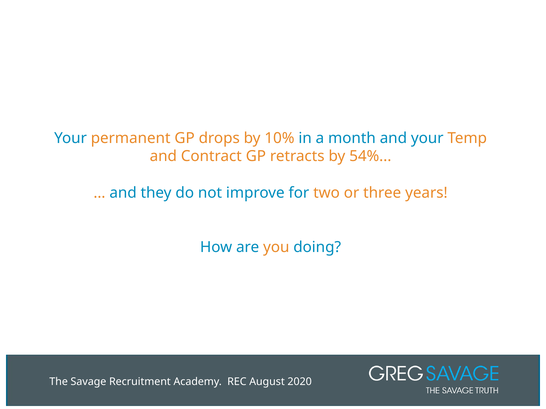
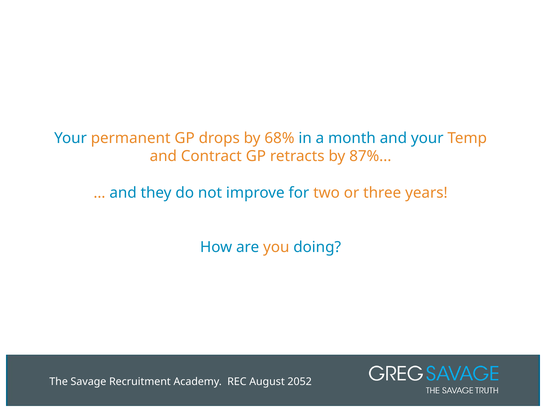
10%: 10% -> 68% (279, 138)
54%: 54% -> 87% (370, 156)
2020: 2020 -> 2052 (300, 382)
